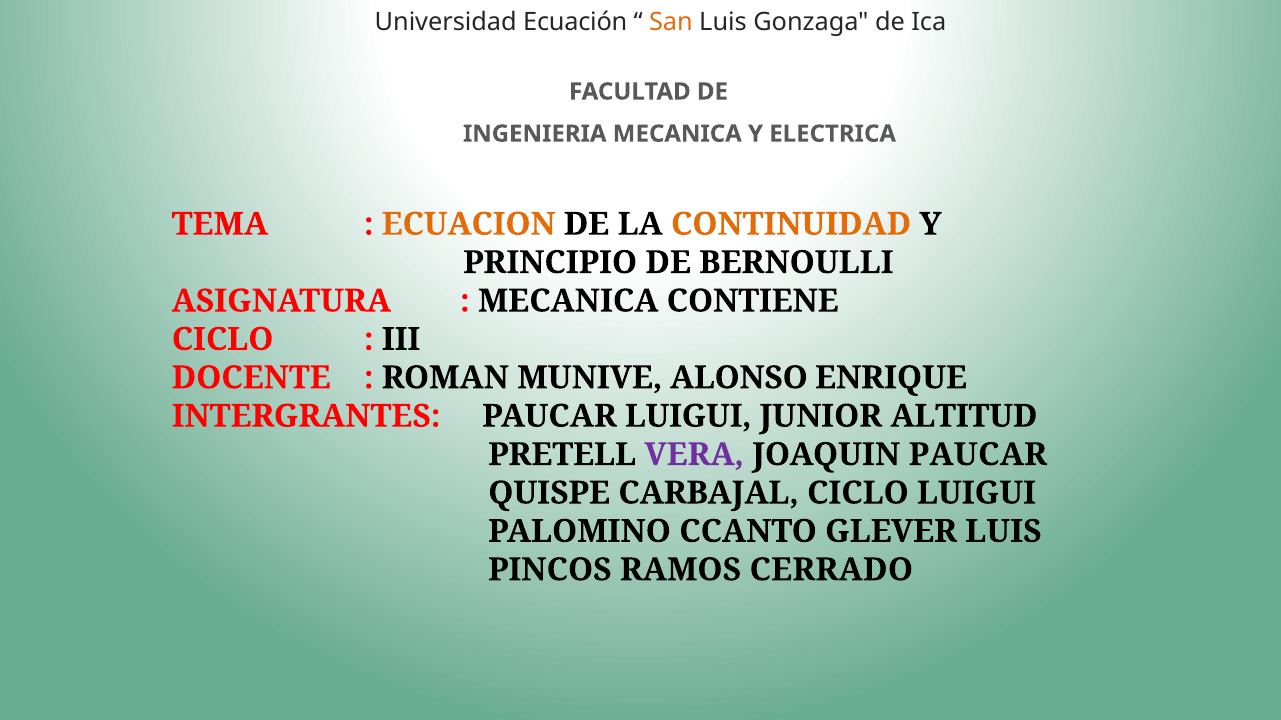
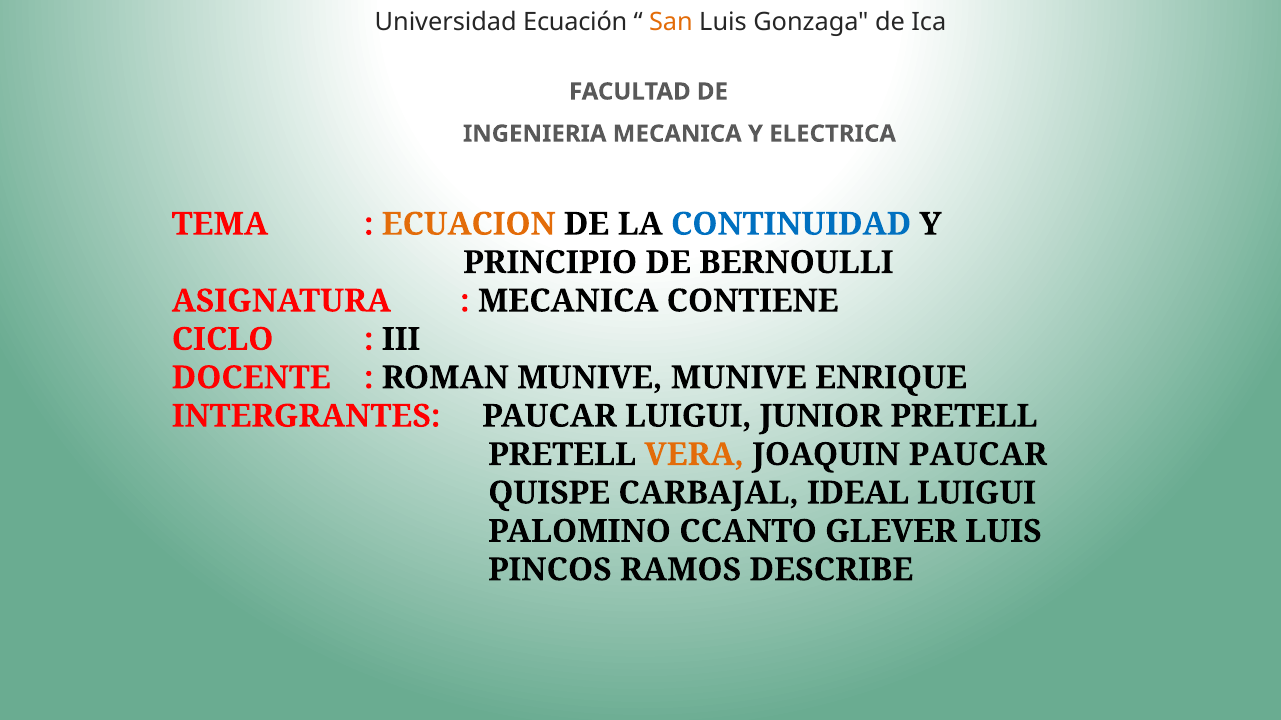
CONTINUIDAD colour: orange -> blue (791, 224)
MUNIVE ALONSO: ALONSO -> MUNIVE (739, 378)
JUNIOR ALTITUD: ALTITUD -> PRETELL (964, 416)
VERA colour: purple -> orange (694, 455)
CARBAJAL CICLO: CICLO -> IDEAL (858, 493)
CERRADO: CERRADO -> DESCRIBE (831, 570)
